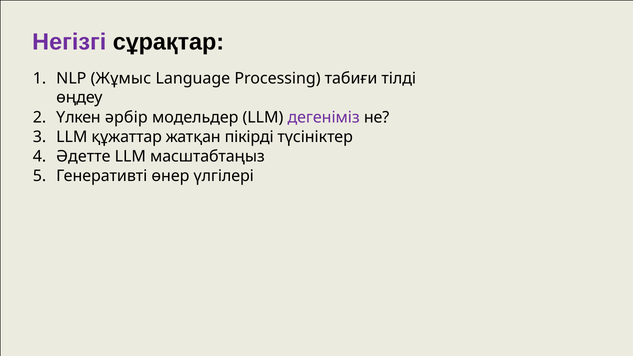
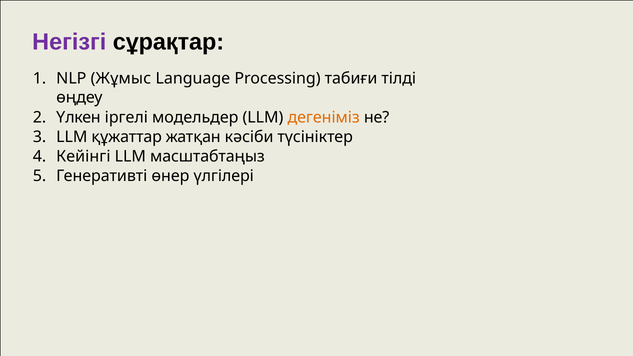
әрбір: әрбір -> іргелі (126, 117)
дегеніміз colour: purple -> orange (324, 117)
пікірді: пікірді -> кәсіби (249, 137)
Әдетте: Әдетте -> Кейінгі (83, 156)
